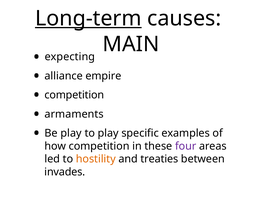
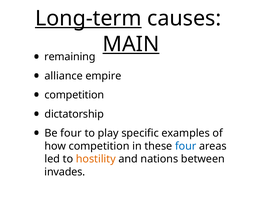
MAIN underline: none -> present (131, 44)
expecting: expecting -> remaining (70, 57)
armaments: armaments -> dictatorship (74, 114)
Be play: play -> four (71, 133)
four colour: purple -> blue (186, 146)
treaties: treaties -> nations (159, 159)
